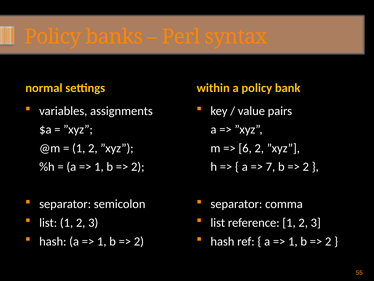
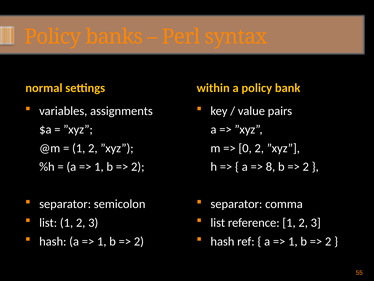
6: 6 -> 0 (245, 148)
7: 7 -> 8 (270, 167)
